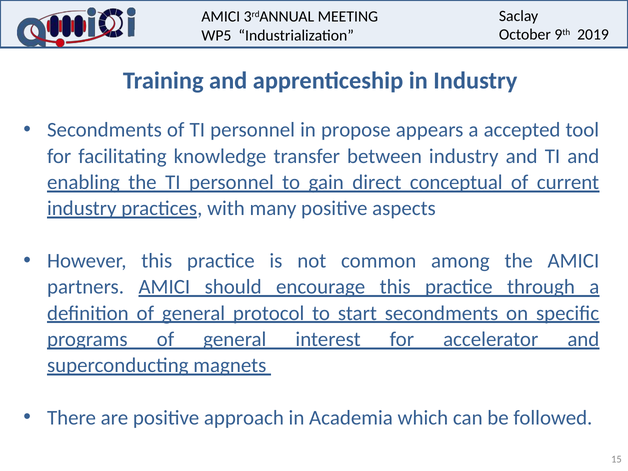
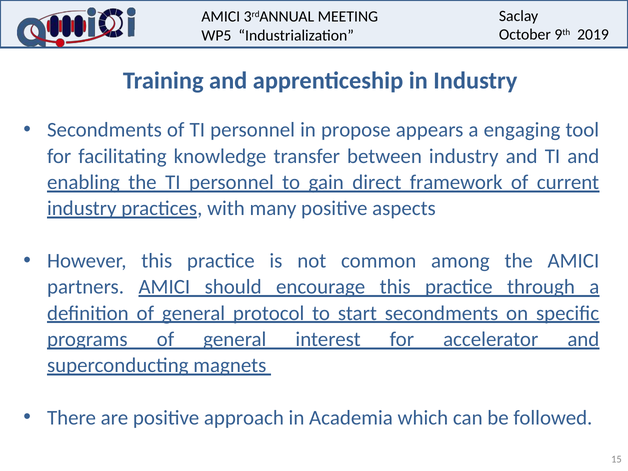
accepted: accepted -> engaging (522, 130)
conceptual: conceptual -> framework (456, 182)
